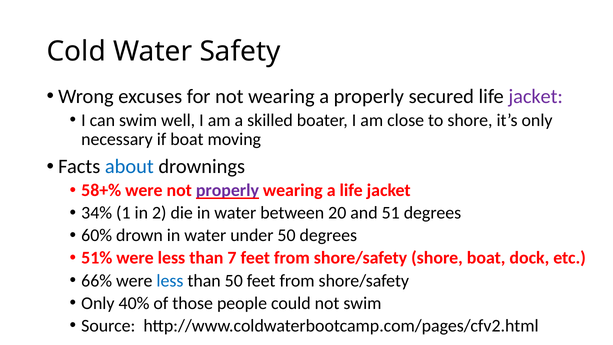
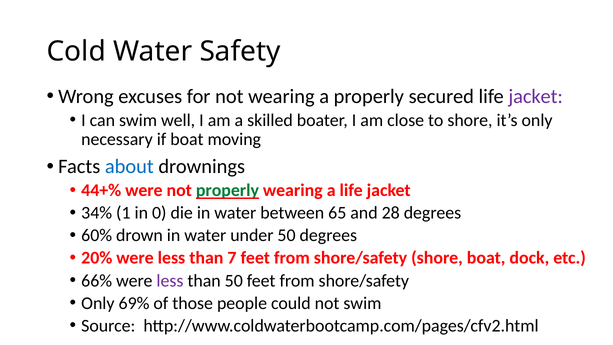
58+%: 58+% -> 44+% (101, 190)
properly colour: purple -> green (227, 190)
2: 2 -> 0 (159, 213)
20: 20 -> 65 (337, 213)
51: 51 -> 28 (391, 213)
51%: 51% -> 20% (97, 258)
less colour: blue -> purple (170, 280)
40%: 40% -> 69% (134, 303)
